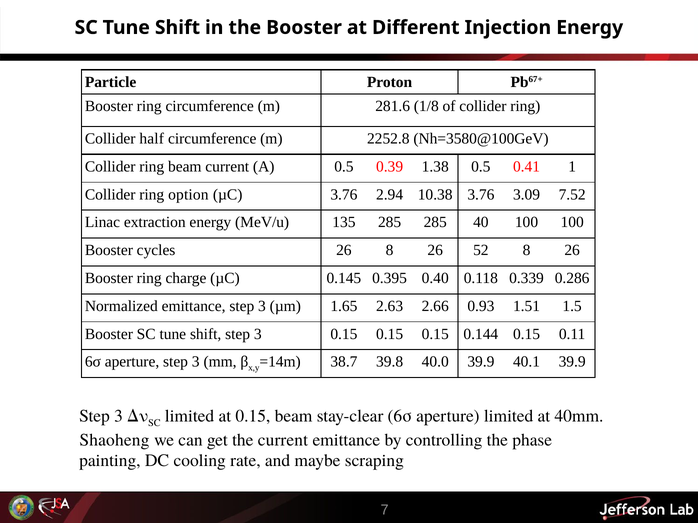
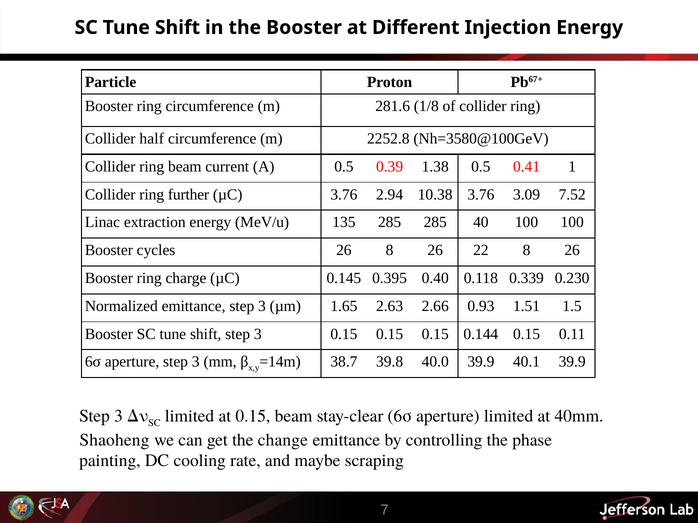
option: option -> further (189, 195)
52: 52 -> 22 (481, 251)
0.286: 0.286 -> 0.230 (572, 278)
the current: current -> change (283, 440)
